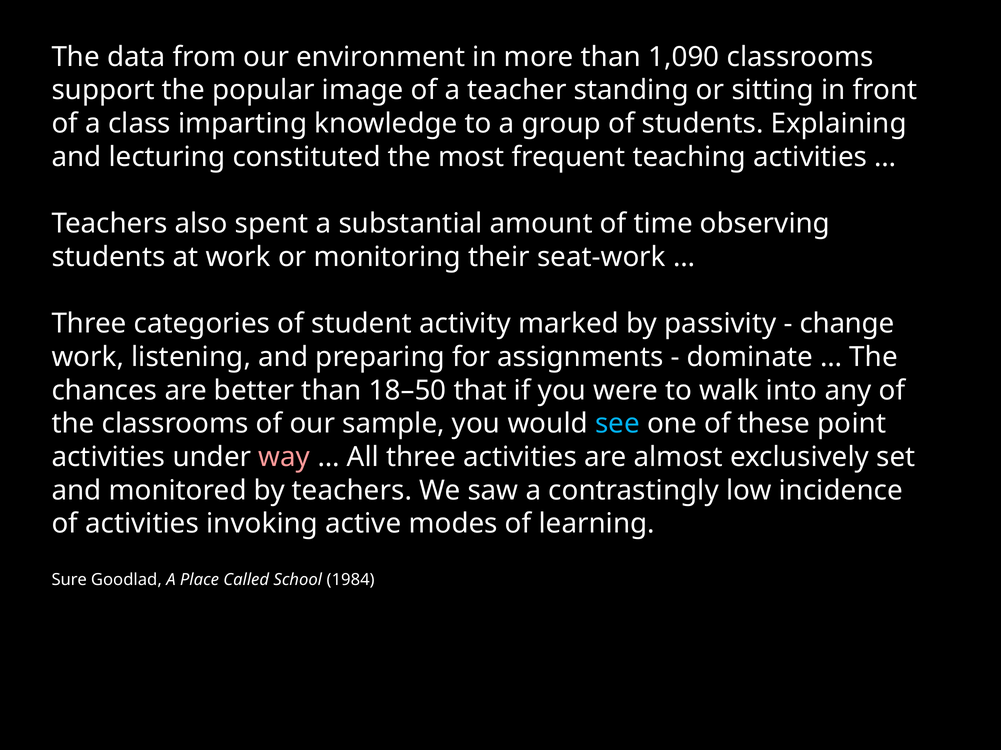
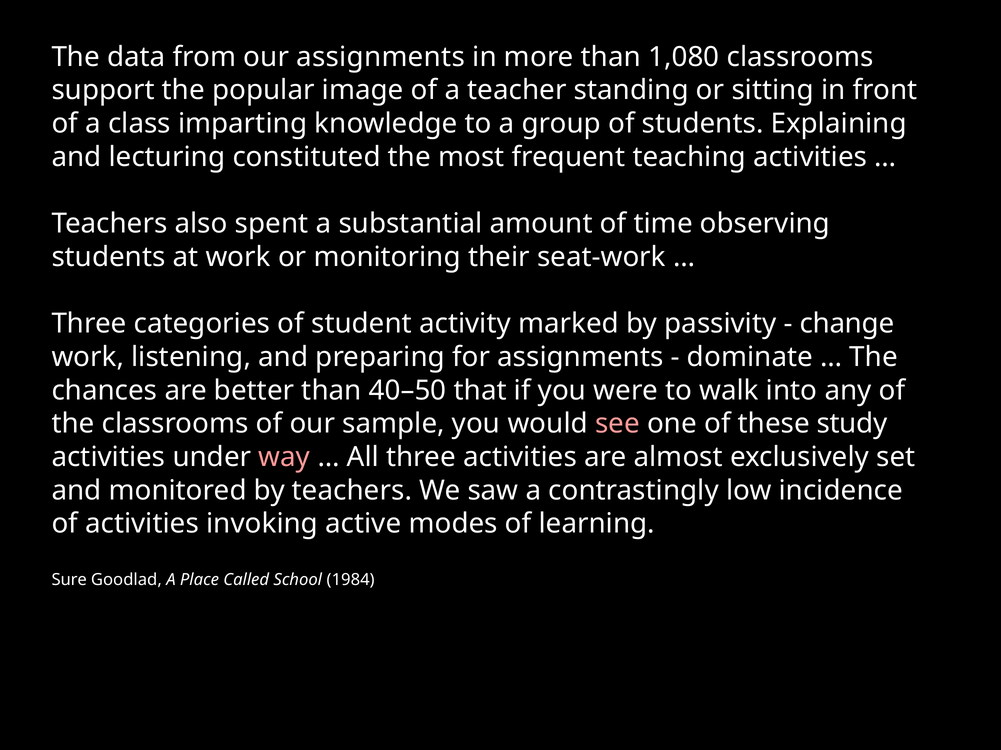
our environment: environment -> assignments (381, 57)
1,090: 1,090 -> 1,080 (684, 57)
18–50: 18–50 -> 40–50 (408, 391)
see colour: light blue -> pink (617, 424)
point: point -> study (852, 424)
